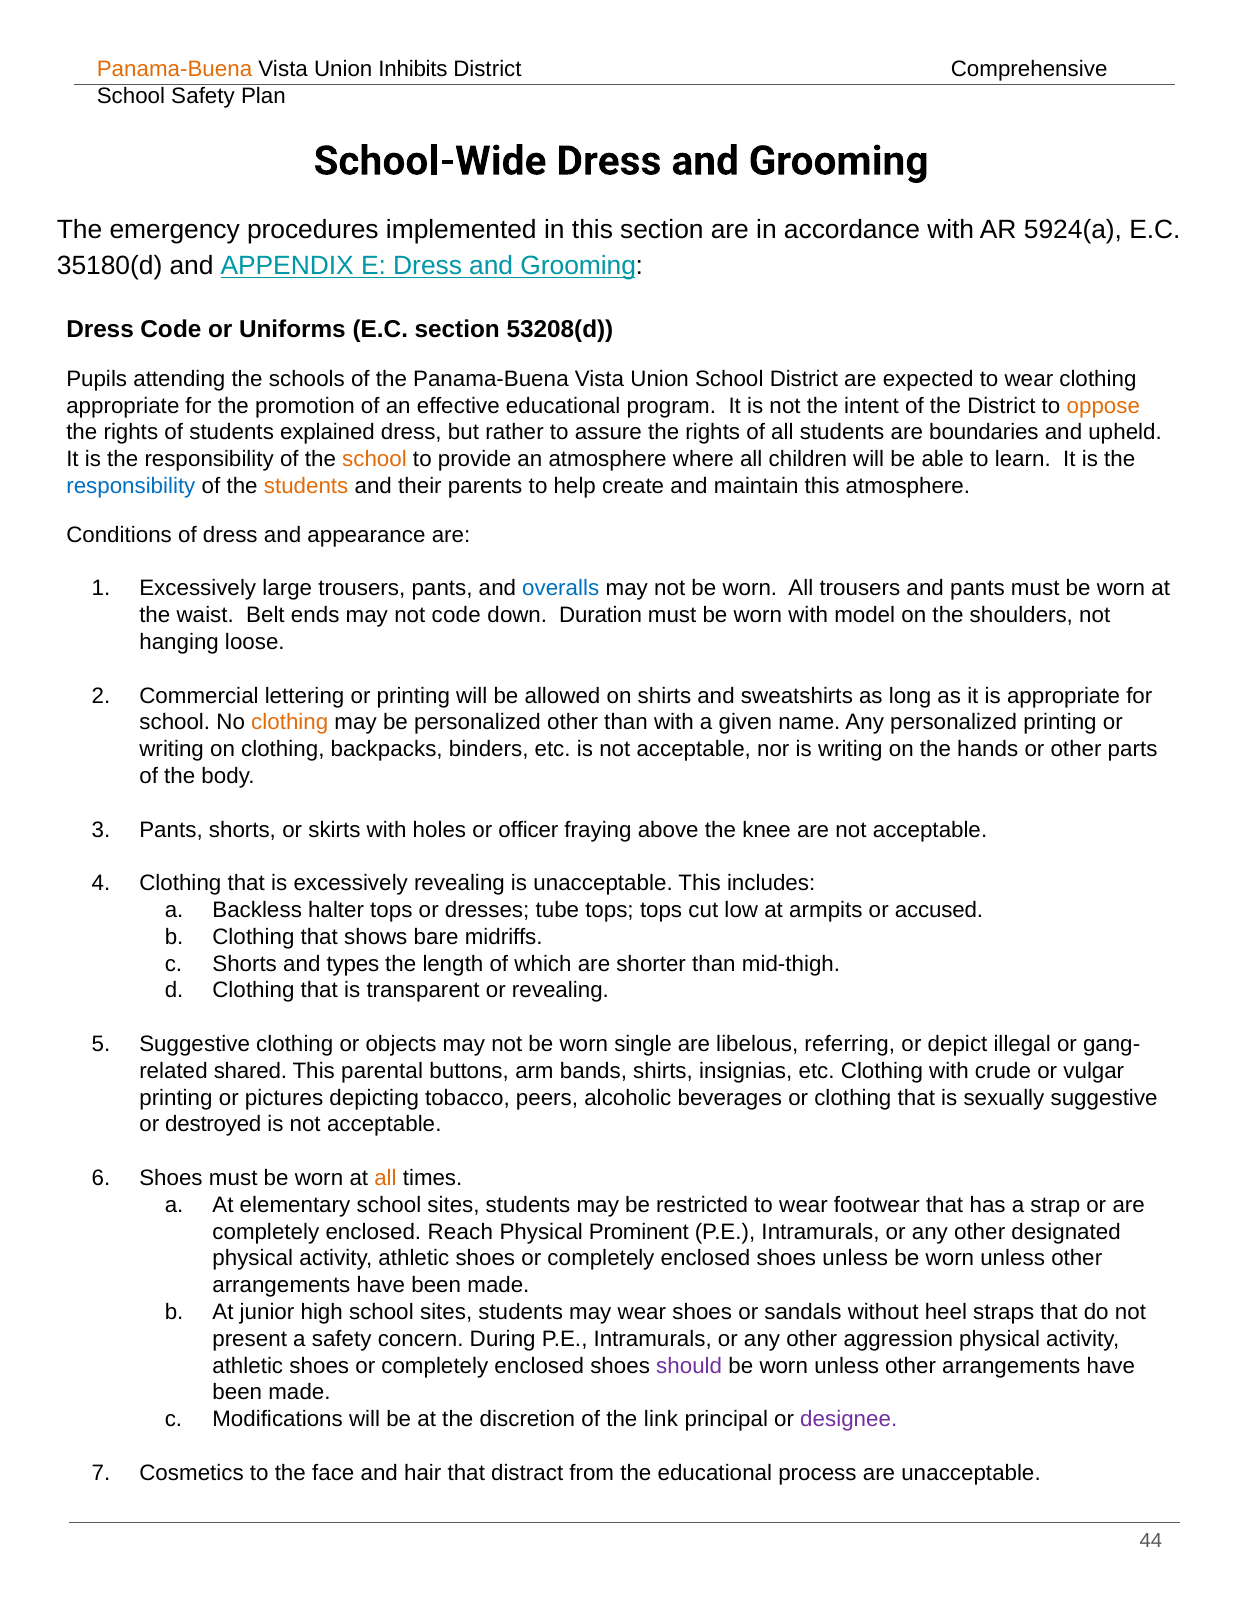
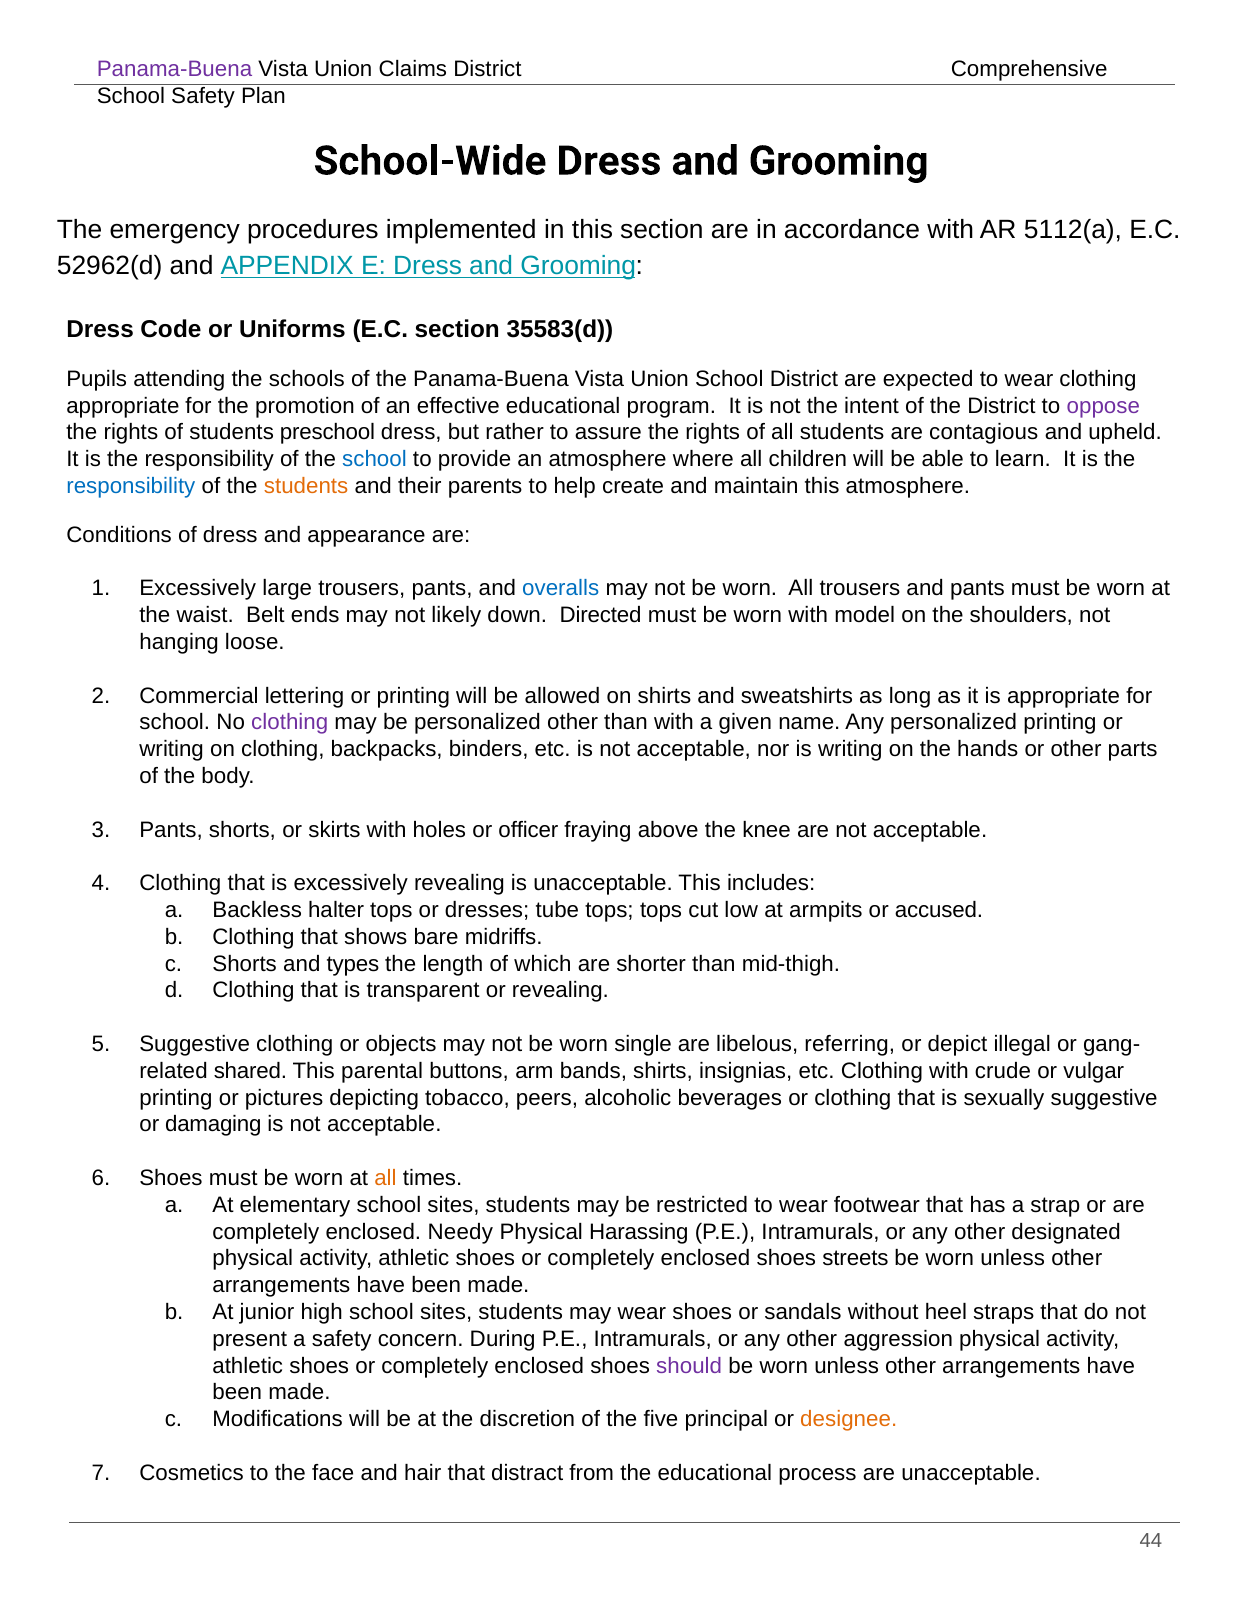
Panama-Buena colour: orange -> purple (175, 69)
Inhibits: Inhibits -> Claims (413, 69)
5924(a: 5924(a -> 5112(a (1073, 230)
35180(d: 35180(d -> 52962(d (110, 266)
53208(d: 53208(d -> 35583(d (560, 329)
oppose colour: orange -> purple (1103, 406)
explained: explained -> preschool (327, 433)
boundaries: boundaries -> contagious (984, 433)
school colour: orange -> blue (374, 459)
not code: code -> likely (456, 615)
Duration: Duration -> Directed (601, 615)
clothing colour: orange -> purple (290, 723)
destroyed: destroyed -> damaging (213, 1125)
Reach: Reach -> Needy (460, 1232)
Prominent: Prominent -> Harassing (639, 1232)
shoes unless: unless -> streets (855, 1259)
link: link -> five (661, 1420)
designee colour: purple -> orange (849, 1420)
